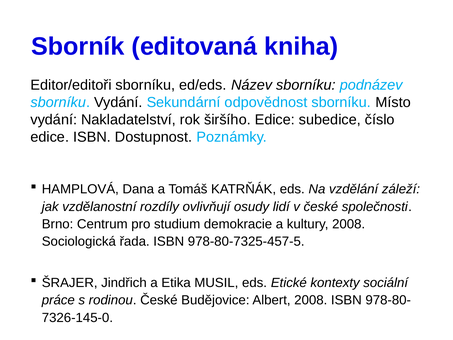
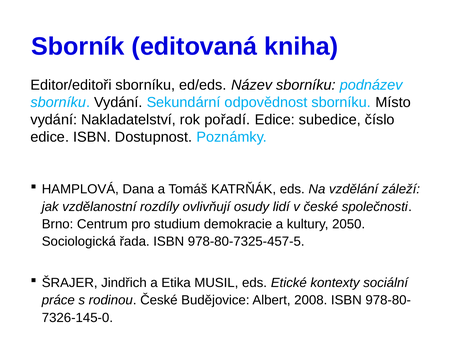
širšího: širšího -> pořadí (227, 120)
kultury 2008: 2008 -> 2050 (349, 224)
